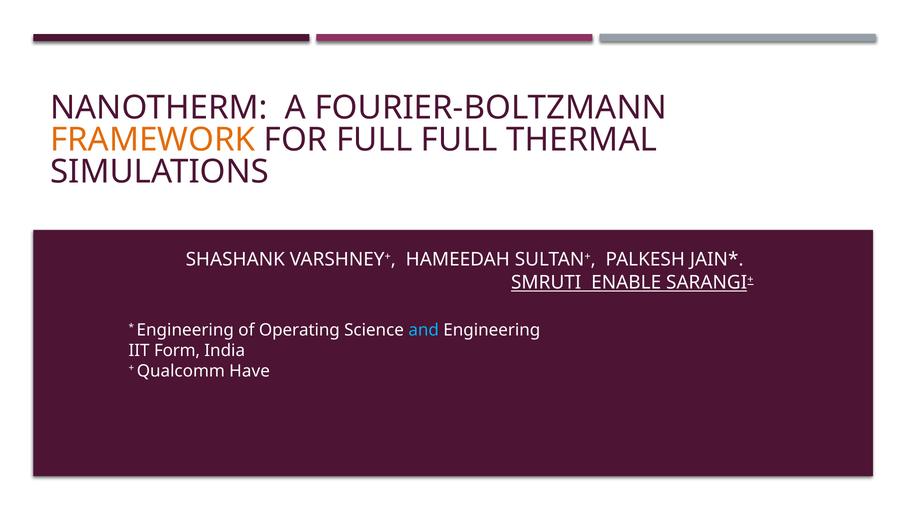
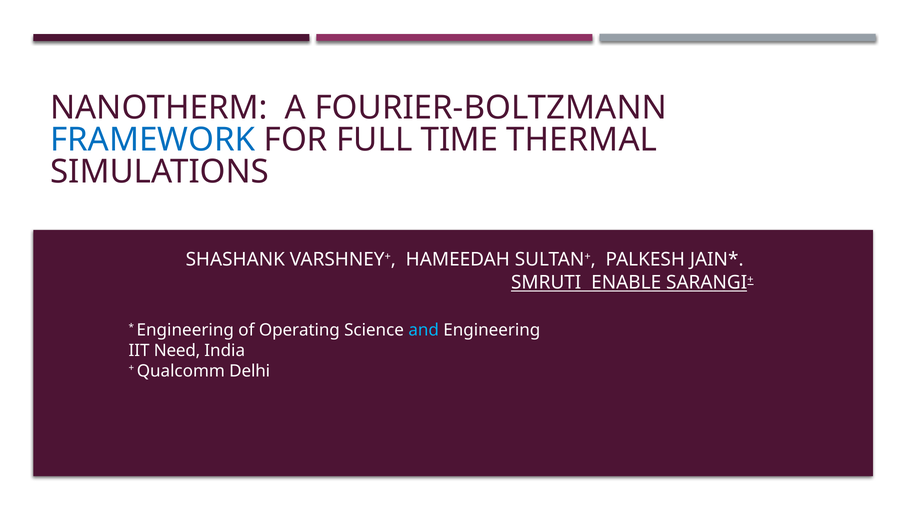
FRAMEWORK colour: orange -> blue (153, 140)
FULL FULL: FULL -> TIME (460, 140)
Form: Form -> Need (177, 351)
Have: Have -> Delhi (250, 371)
